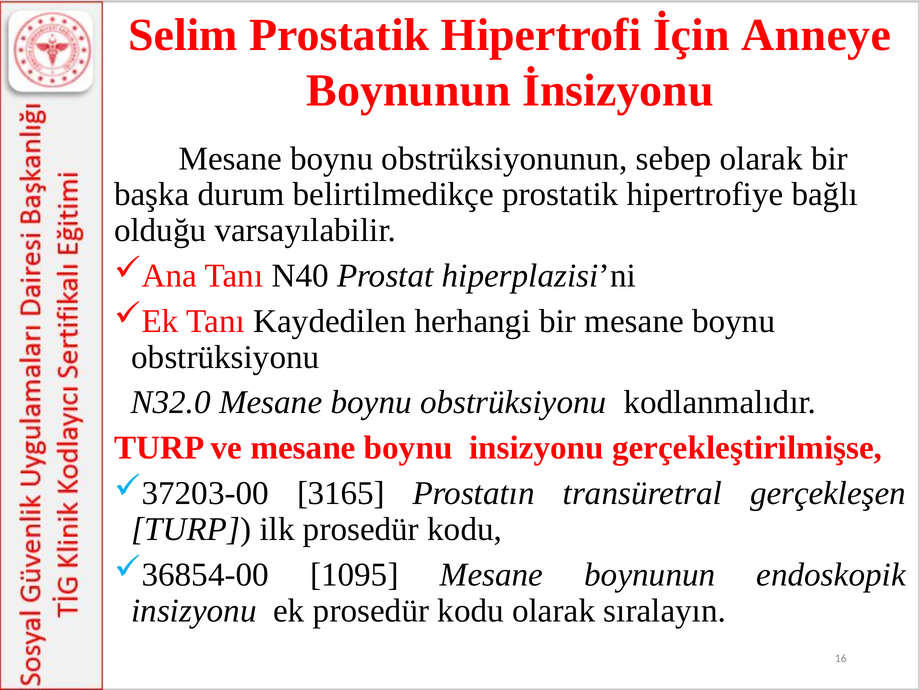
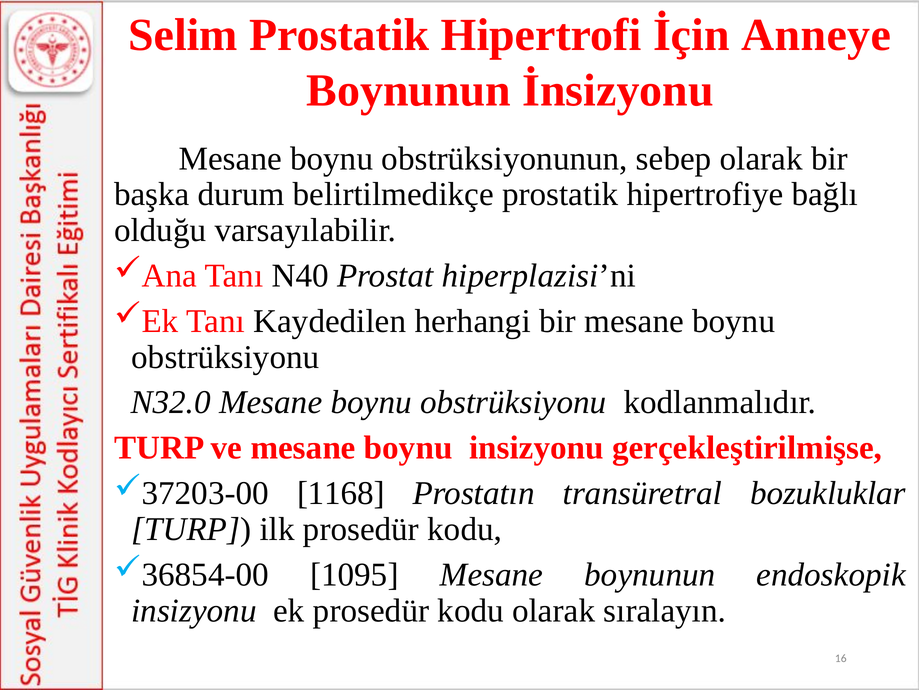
3165: 3165 -> 1168 (341, 493)
gerçekleşen: gerçekleşen -> bozukluklar (828, 493)
